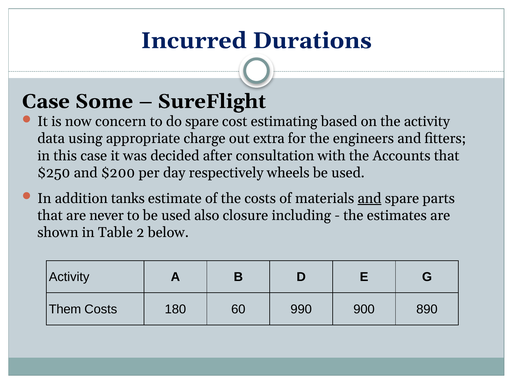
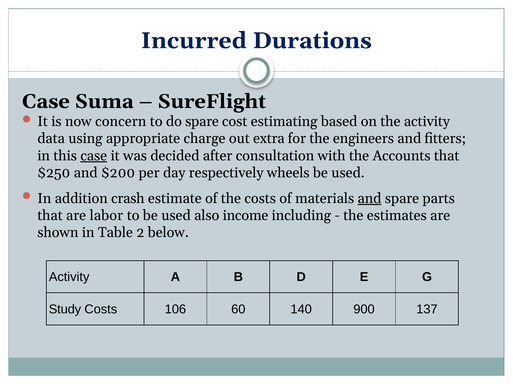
Some: Some -> Suma (104, 102)
case underline: none -> present (94, 156)
tanks: tanks -> crash (128, 199)
never: never -> labor (106, 216)
closure: closure -> income (246, 216)
Them: Them -> Study (65, 310)
180: 180 -> 106 (175, 310)
990: 990 -> 140 (301, 310)
890: 890 -> 137 (427, 310)
